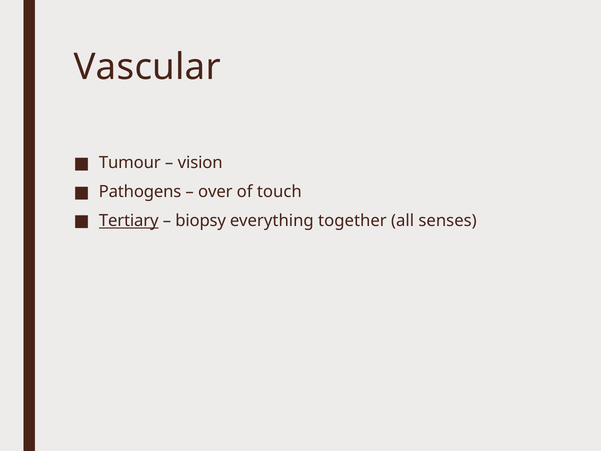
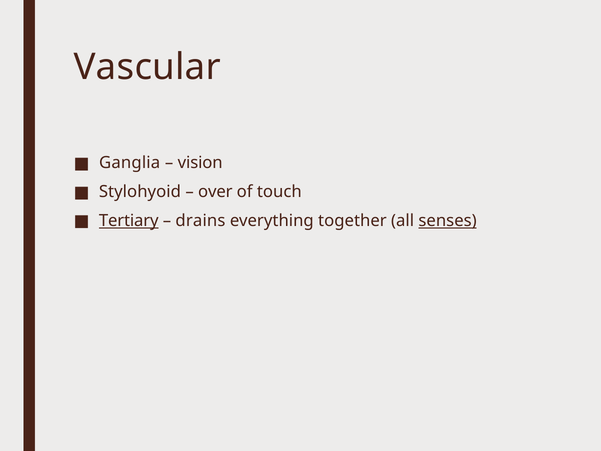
Tumour: Tumour -> Ganglia (130, 163)
Pathogens: Pathogens -> Stylohyoid (140, 192)
biopsy: biopsy -> drains (200, 221)
senses underline: none -> present (448, 221)
